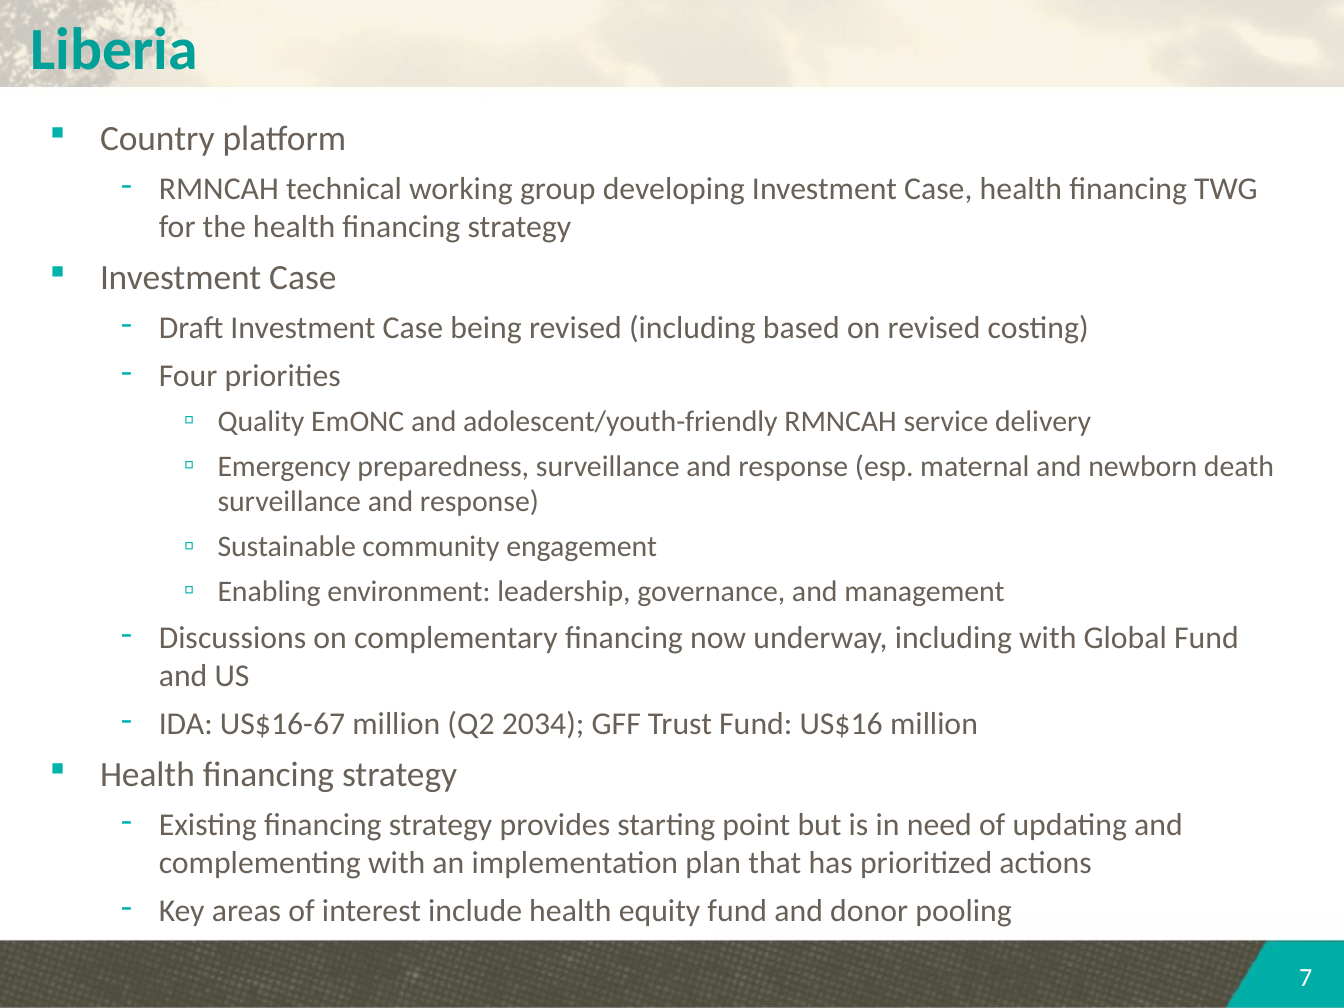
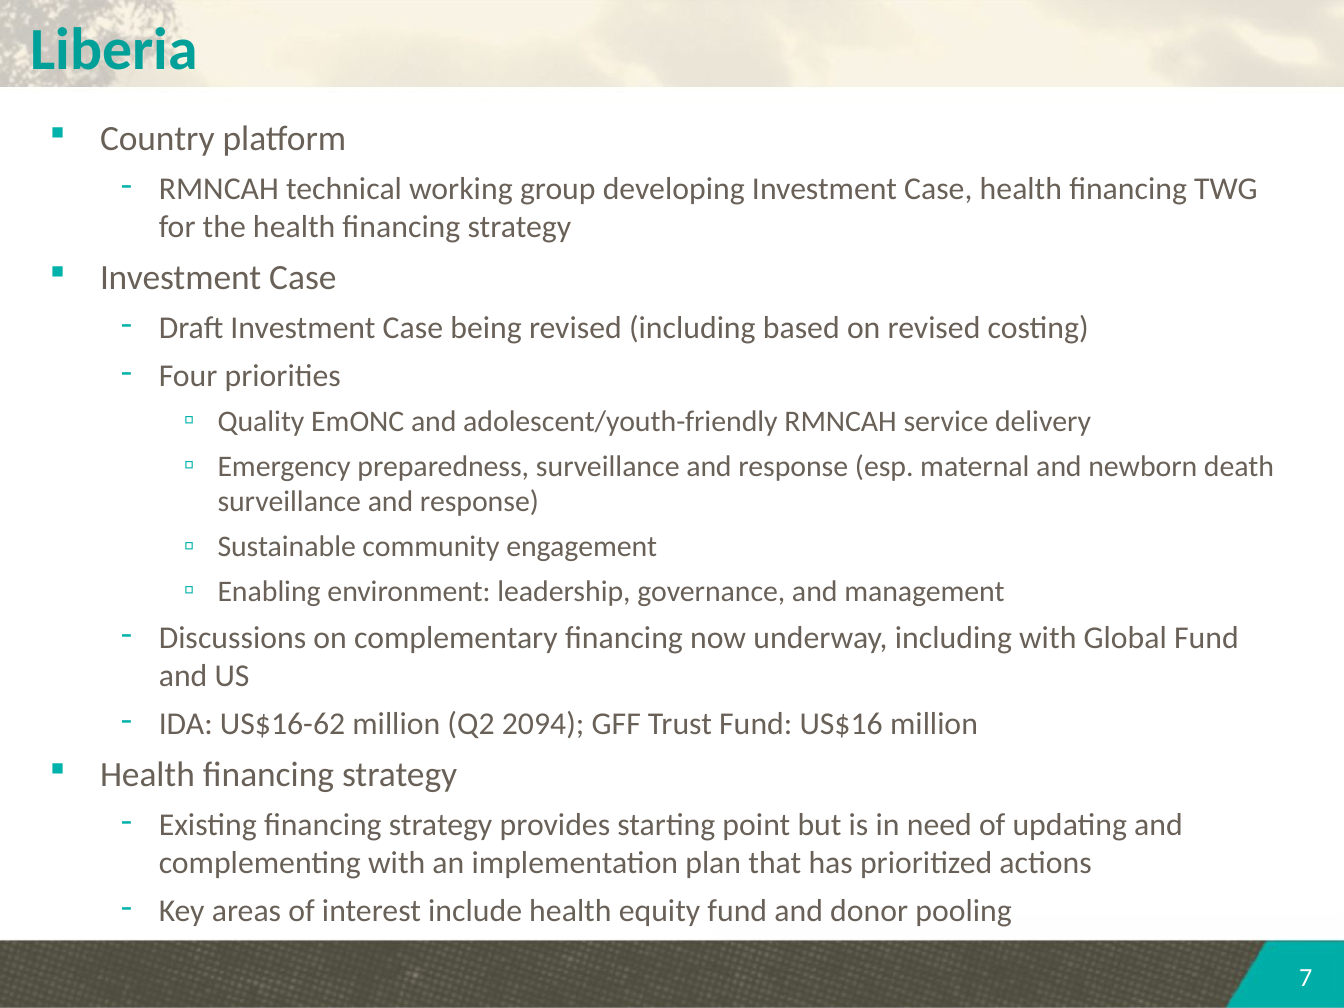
US$16-67: US$16-67 -> US$16-62 (283, 724)
2034: 2034 -> 2094 (543, 724)
